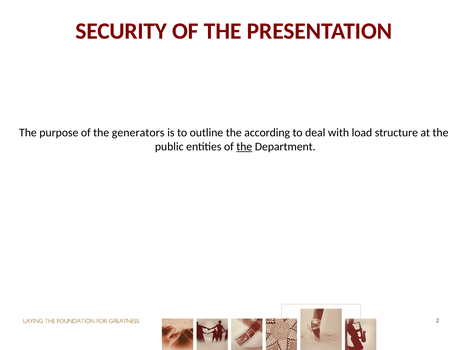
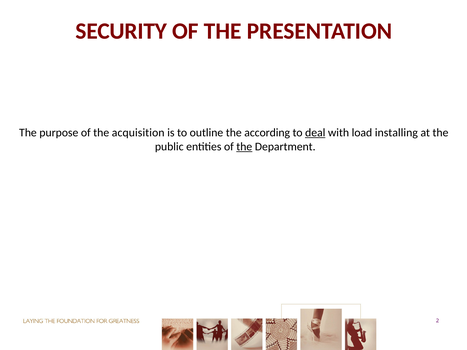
generators: generators -> acquisition (138, 133)
deal underline: none -> present (315, 133)
structure: structure -> installing (396, 133)
